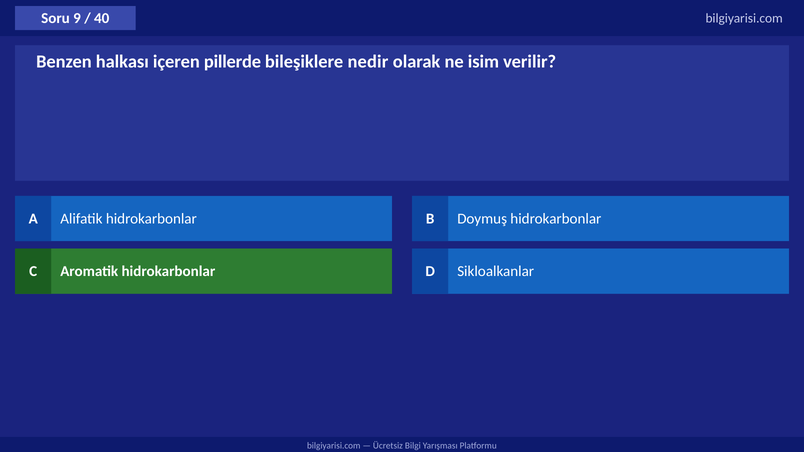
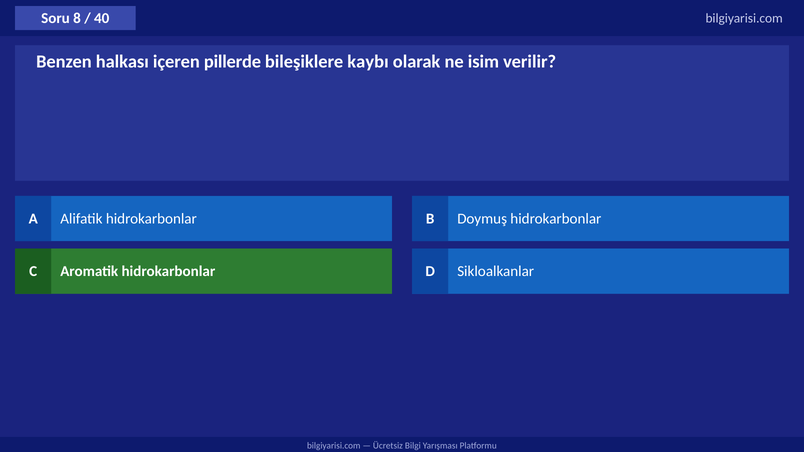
9: 9 -> 8 (77, 18)
nedir: nedir -> kaybı (368, 62)
